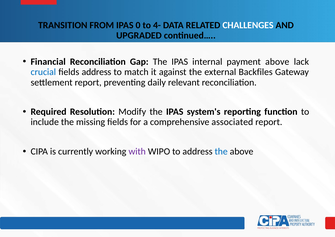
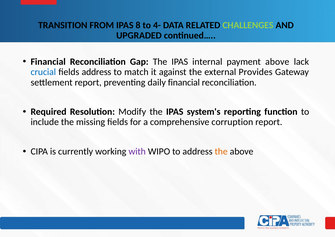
0: 0 -> 8 (138, 25)
CHALLENGES colour: white -> light green (248, 25)
Backfiles: Backfiles -> Provides (256, 72)
daily relevant: relevant -> financial (184, 82)
associated: associated -> corruption (232, 122)
the colour: blue -> orange (221, 151)
